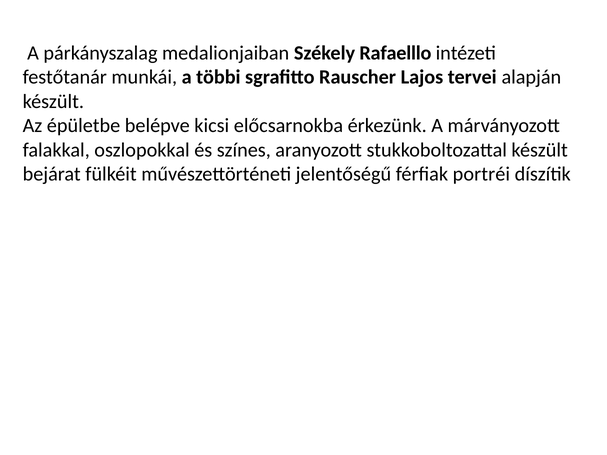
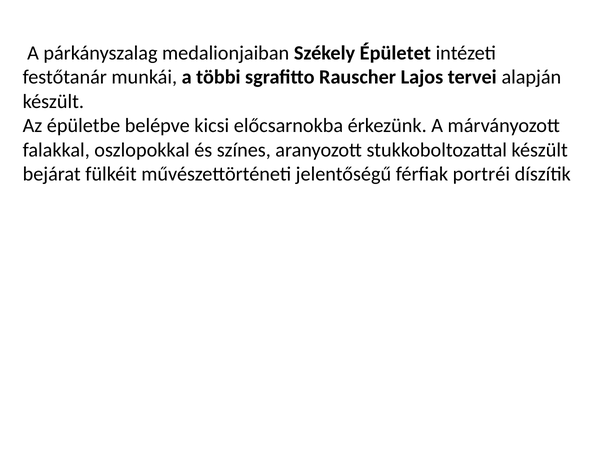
Rafaelllo: Rafaelllo -> Épületet (395, 53)
